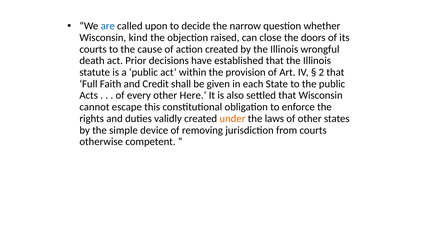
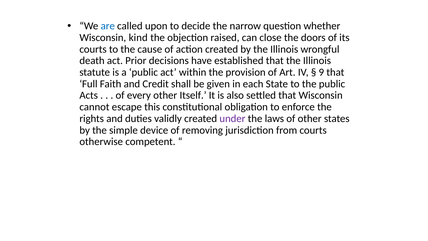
2: 2 -> 9 (321, 72)
Here: Here -> Itself (193, 95)
under colour: orange -> purple (232, 118)
